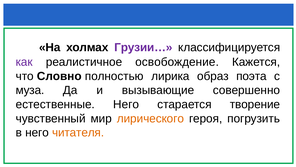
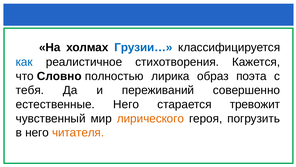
Грузии… colour: purple -> blue (143, 47)
как colour: purple -> blue (24, 62)
освобождение: освобождение -> стихотворения (177, 62)
муза: муза -> тебя (30, 90)
вызывающие: вызывающие -> переживаний (158, 90)
творение: творение -> тревожит (255, 104)
